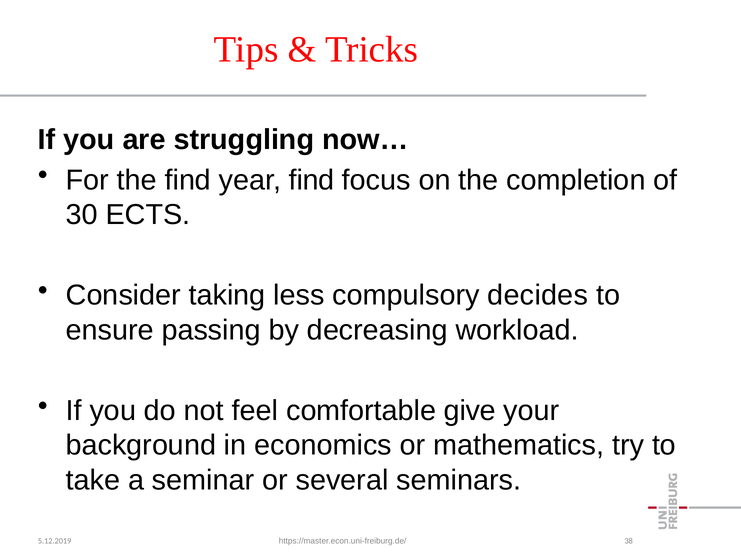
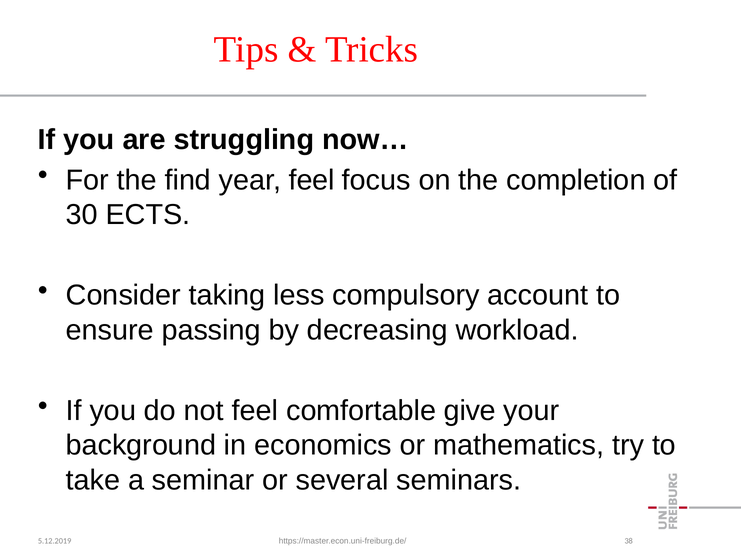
year find: find -> feel (312, 180)
decides: decides -> account (538, 295)
